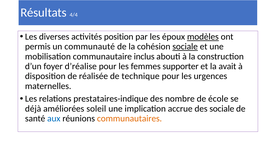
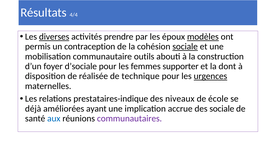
diverses underline: none -> present (54, 37)
position: position -> prendre (119, 37)
communauté: communauté -> contraception (90, 47)
inclus: inclus -> outils (144, 56)
d’réalise: d’réalise -> d’sociale (81, 66)
avait: avait -> dont (227, 66)
urgences underline: none -> present (210, 76)
nombre: nombre -> niveaux (180, 99)
soleil: soleil -> ayant (96, 109)
communautaires colour: orange -> purple (129, 119)
